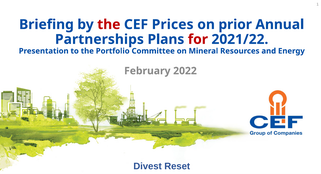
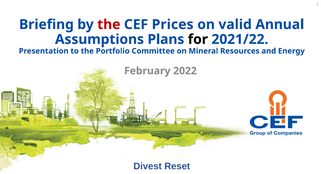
prior: prior -> valid (235, 25)
Partnerships: Partnerships -> Assumptions (99, 39)
for colour: red -> black (198, 39)
